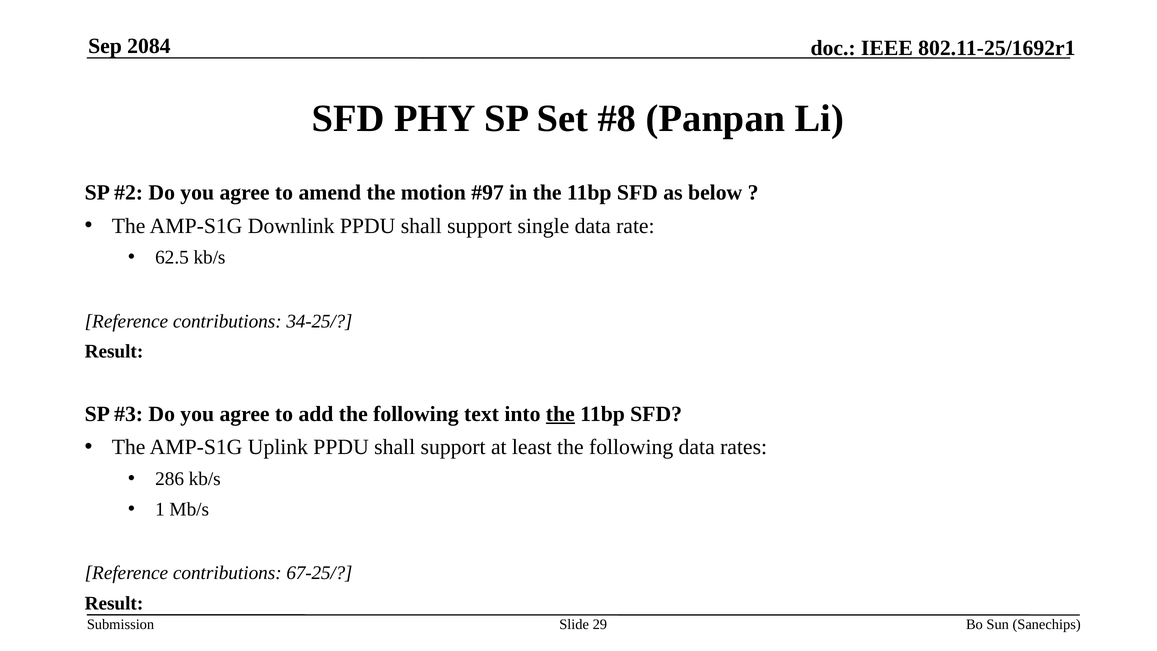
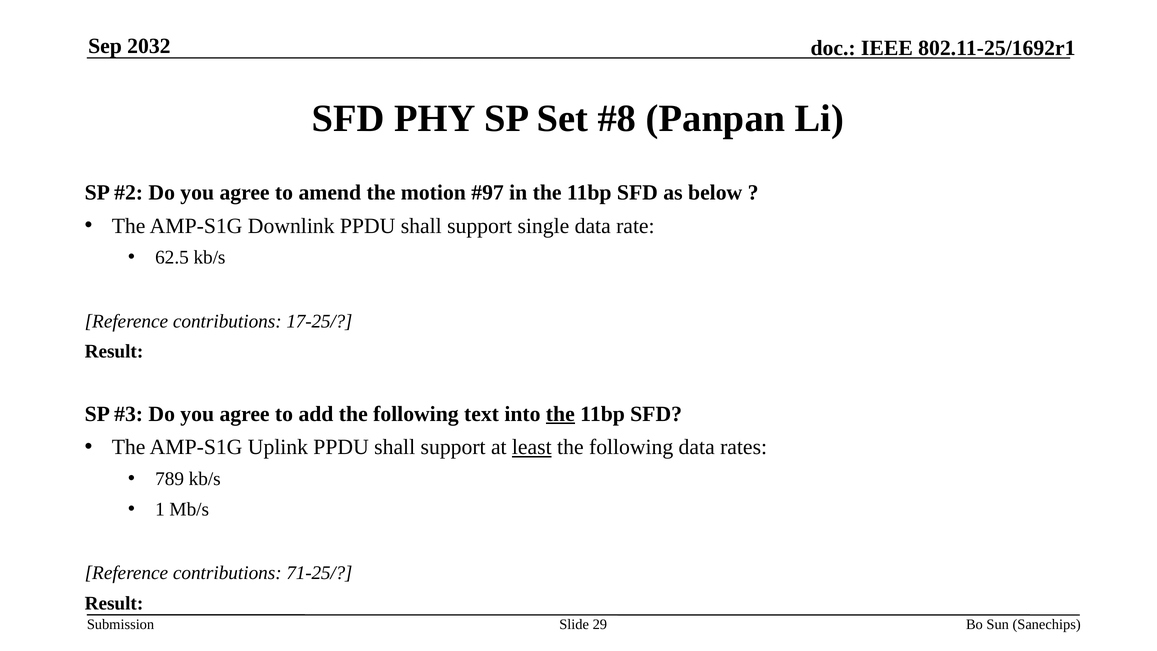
2084: 2084 -> 2032 (149, 46)
34-25/: 34-25/ -> 17-25/ (319, 321)
least underline: none -> present (532, 447)
286: 286 -> 789 (170, 479)
67-25/: 67-25/ -> 71-25/ (319, 573)
